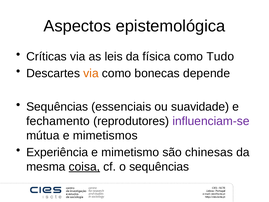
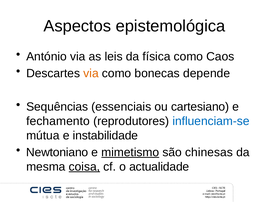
Críticas: Críticas -> António (46, 56)
Tudo: Tudo -> Caos (220, 56)
suavidade: suavidade -> cartesiano (200, 107)
influenciam-se colour: purple -> blue (211, 121)
mimetismos: mimetismos -> instabilidade (105, 135)
Experiência: Experiência -> Newtoniano (57, 152)
mimetismo underline: none -> present (130, 152)
o sequências: sequências -> actualidade (159, 166)
